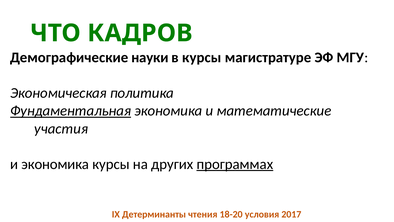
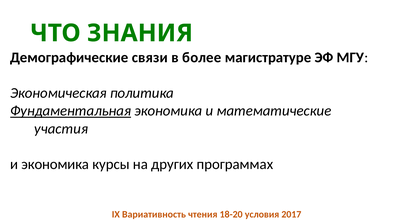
КАДРОВ: КАДРОВ -> ЗНАНИЯ (140, 33)
науки: науки -> связи (150, 57)
в курсы: курсы -> более (202, 57)
программах underline: present -> none (235, 164)
Детерминанты: Детерминанты -> Вариативность (154, 214)
